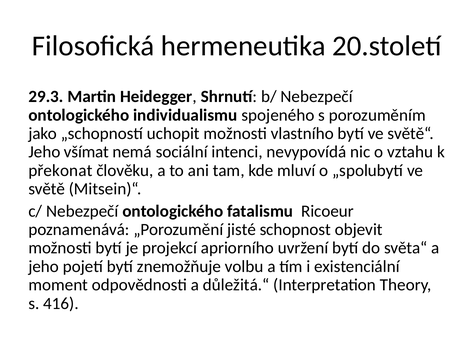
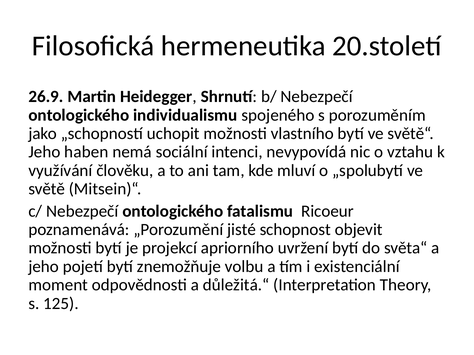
29.3: 29.3 -> 26.9 (46, 97)
všímat: všímat -> haben (86, 152)
překonat: překonat -> využívání (60, 171)
416: 416 -> 125 (61, 304)
